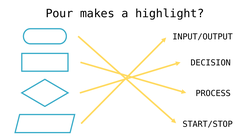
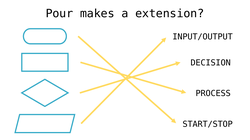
highlight: highlight -> extension (170, 14)
